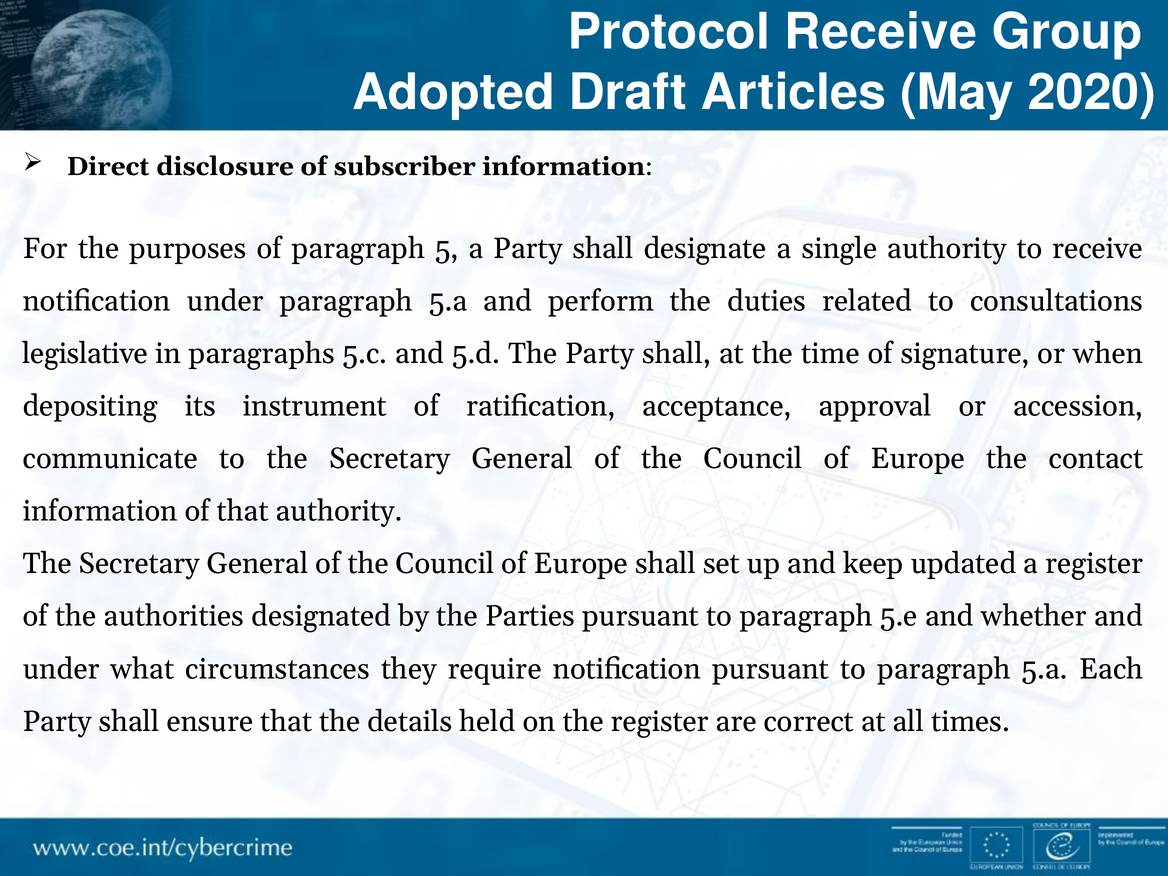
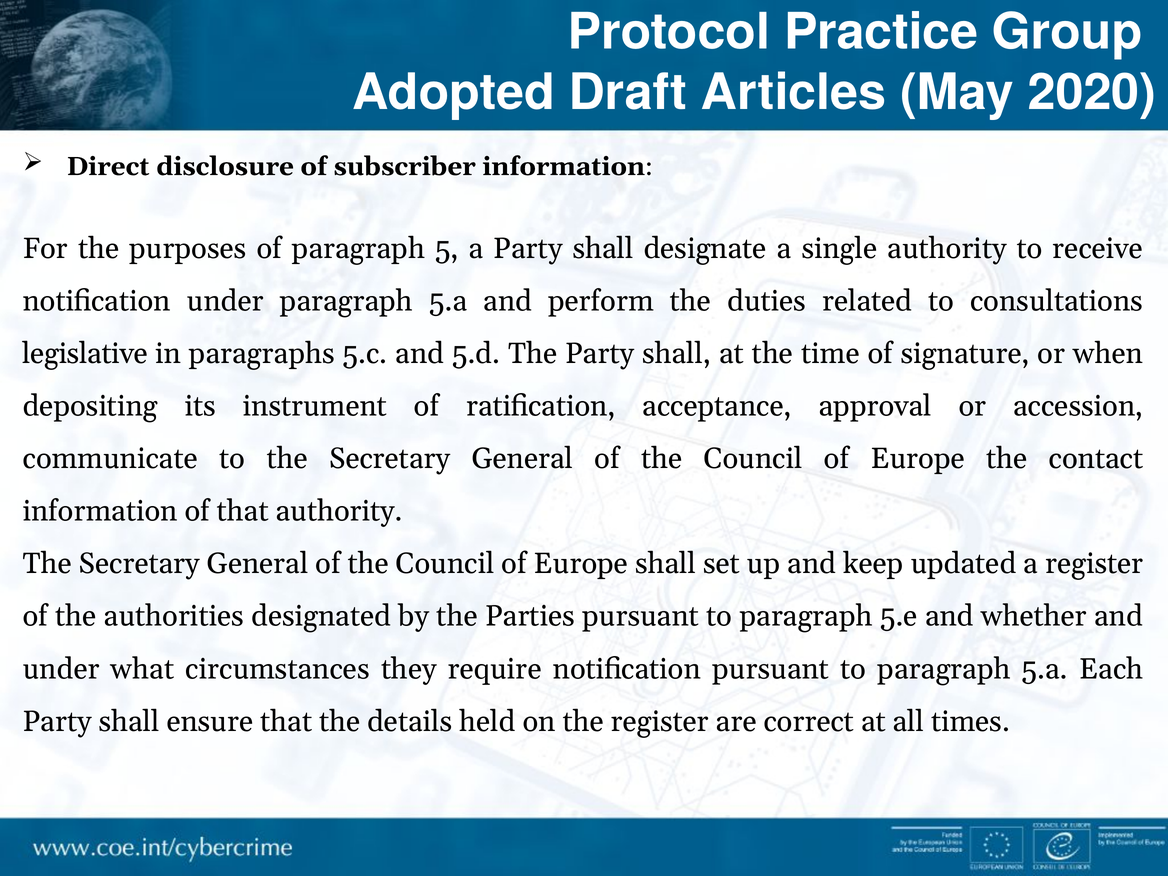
Protocol Receive: Receive -> Practice (881, 32)
